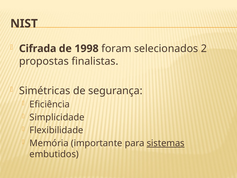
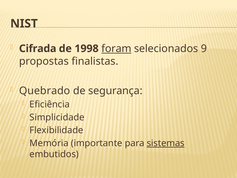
foram underline: none -> present (116, 49)
2: 2 -> 9 (204, 49)
Simétricas: Simétricas -> Quebrado (45, 91)
